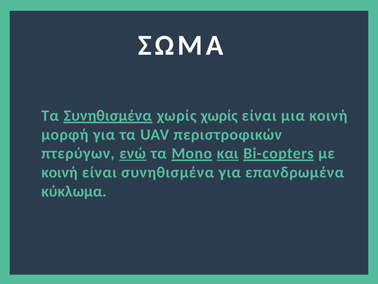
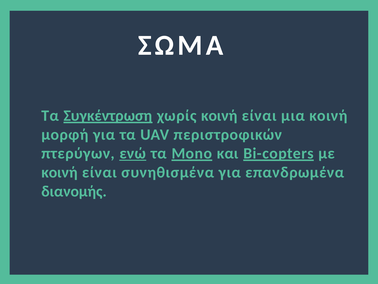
Τα Συνηθισμένα: Συνηθισμένα -> Συγκέντρωση (108, 115)
χωρίς χωρίς: χωρίς -> κοινή (219, 115)
και underline: present -> none (228, 153)
κύκλωμα: κύκλωμα -> διανομής (74, 191)
